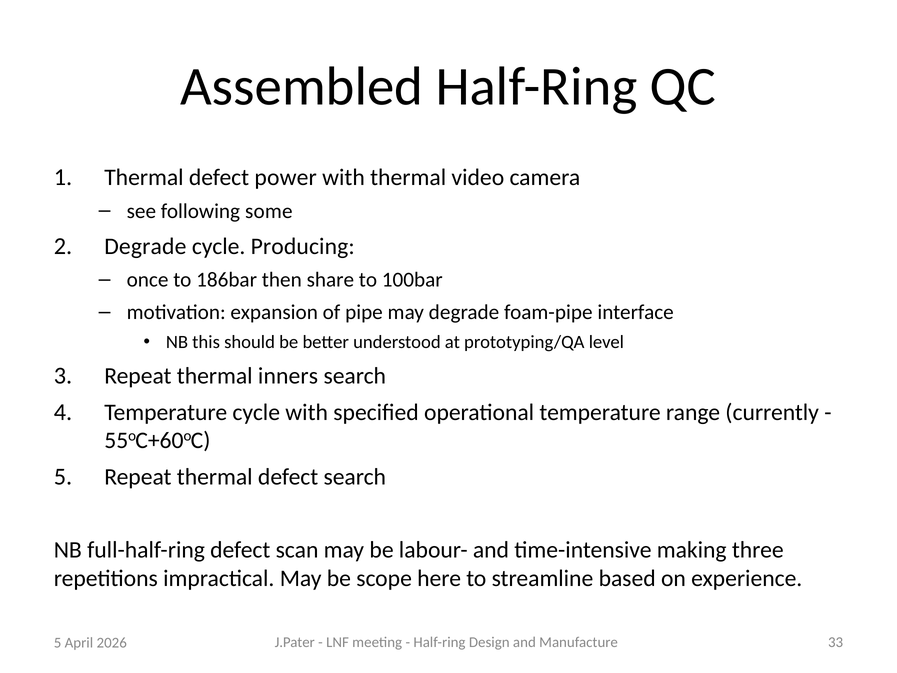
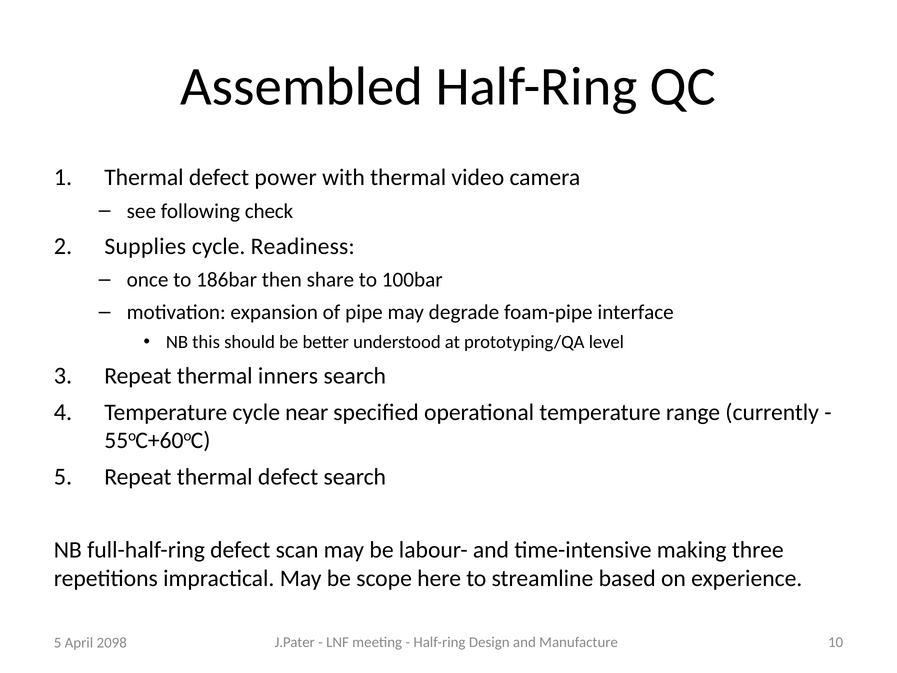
some: some -> check (269, 211)
Degrade: Degrade -> Supplies (145, 246)
Producing: Producing -> Readiness (303, 246)
cycle with: with -> near (307, 412)
33: 33 -> 10 (836, 642)
2026: 2026 -> 2098 (112, 642)
